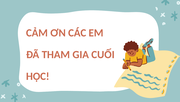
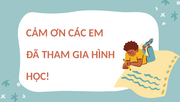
CUỐI: CUỐI -> HÌNH (103, 54)
